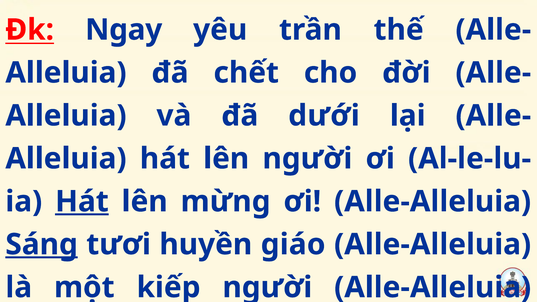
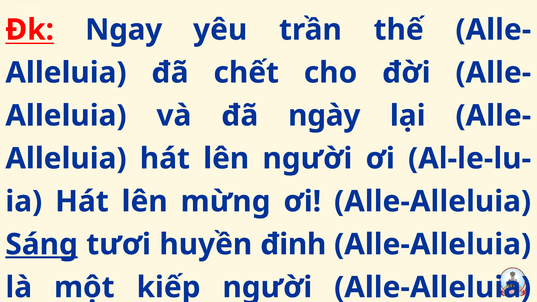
dưới: dưới -> ngày (324, 116)
Hát underline: present -> none (82, 202)
giáo: giáo -> đinh (293, 245)
